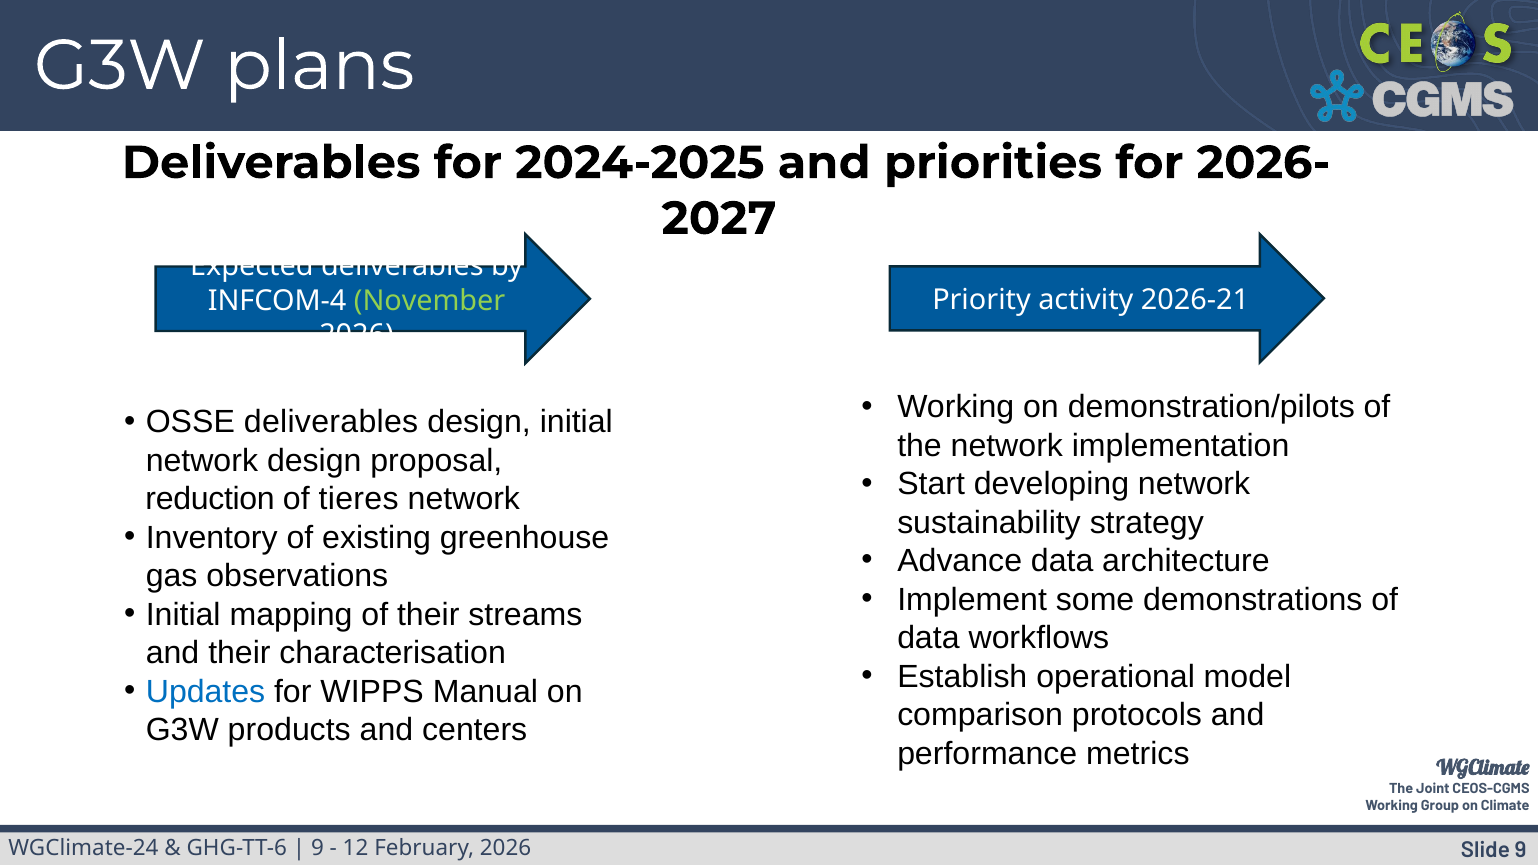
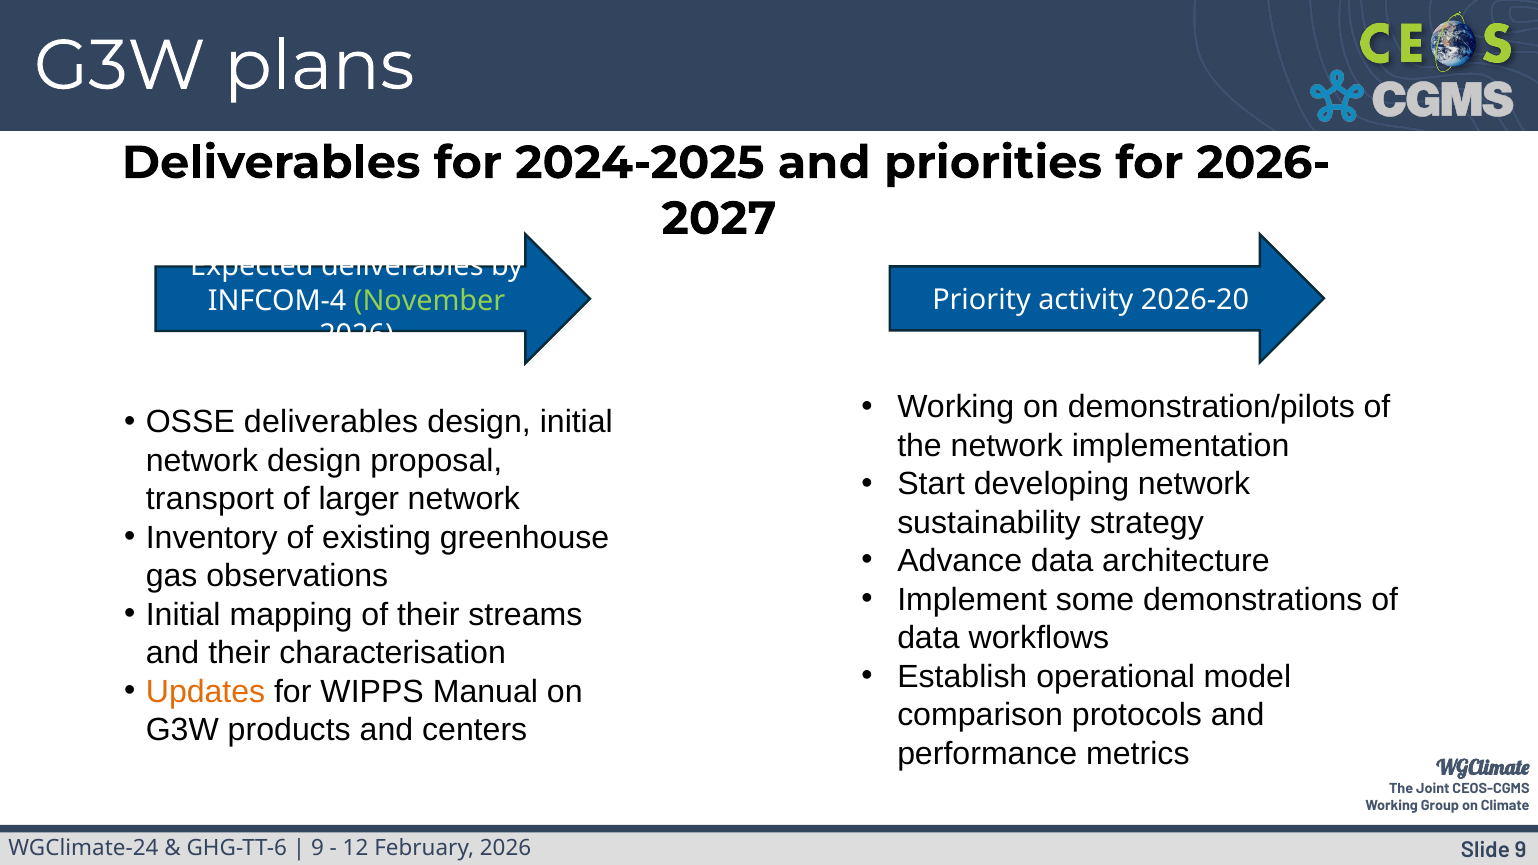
2026-21: 2026-21 -> 2026-20 (1195, 300)
reduction: reduction -> transport (210, 499)
tieres: tieres -> larger (359, 499)
Updates colour: blue -> orange (206, 692)
